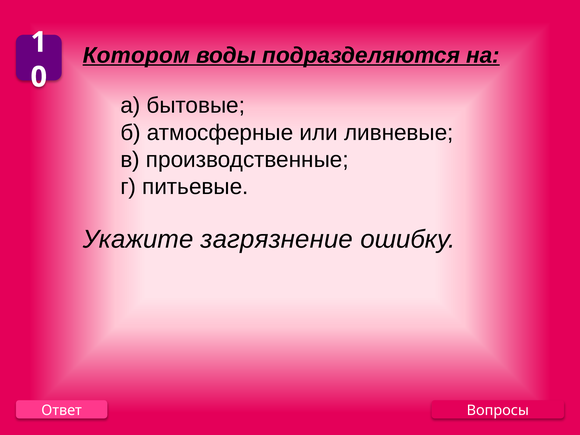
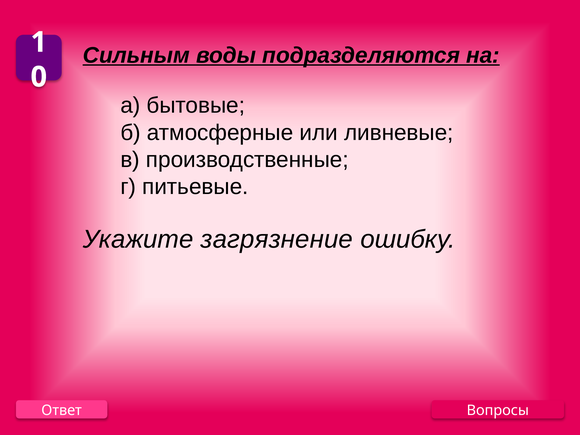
Котором: Котором -> Сильным (136, 55)
